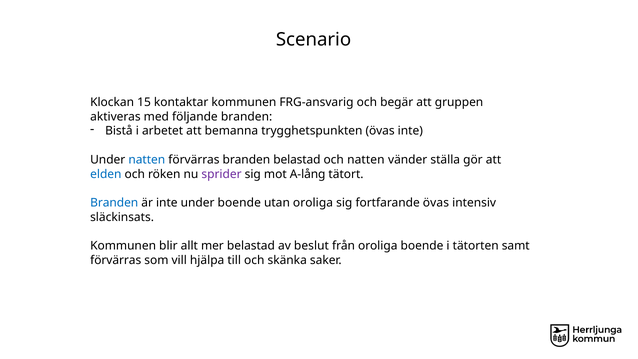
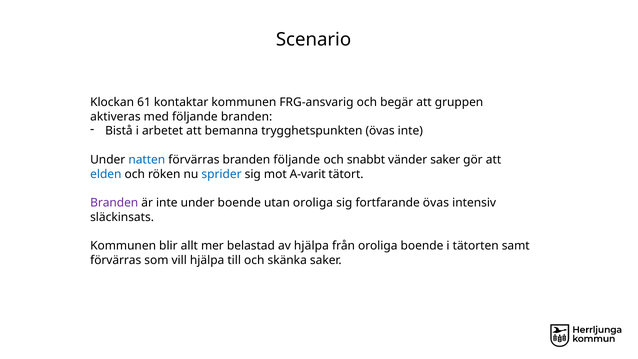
15: 15 -> 61 (144, 102)
branden belastad: belastad -> följande (297, 160)
och natten: natten -> snabbt (366, 160)
vänder ställa: ställa -> saker (445, 160)
sprider colour: purple -> blue (222, 174)
A-lång: A-lång -> A-varit (308, 174)
Branden colour: blue -> purple (114, 203)
av beslut: beslut -> hjälpa (311, 246)
